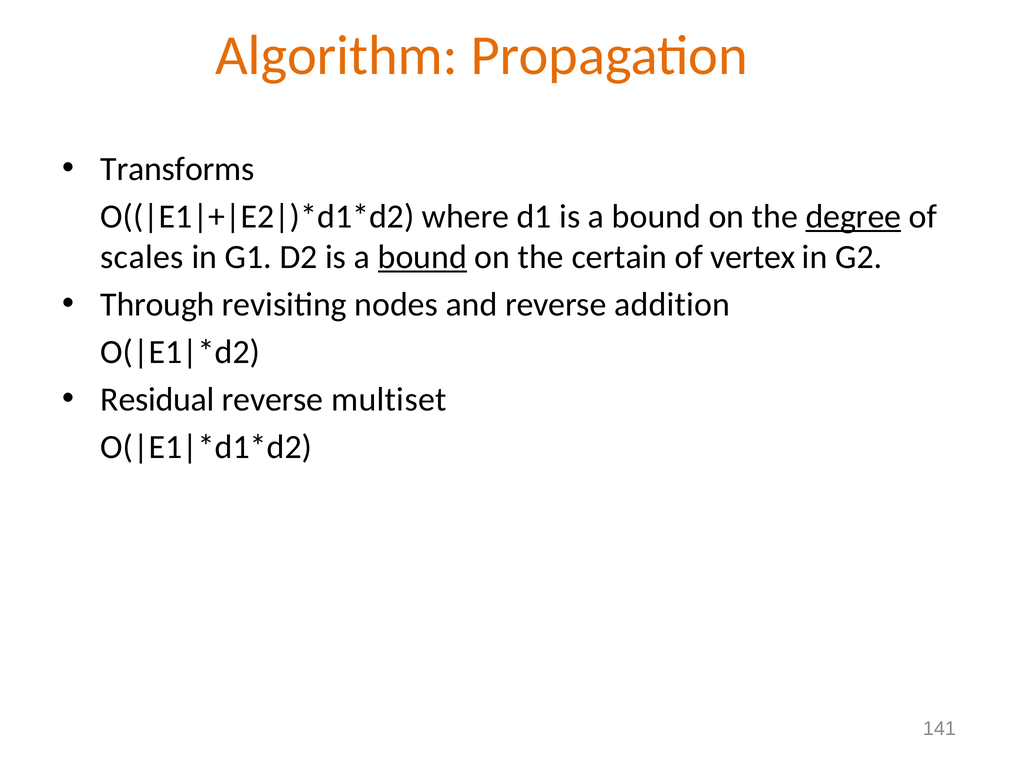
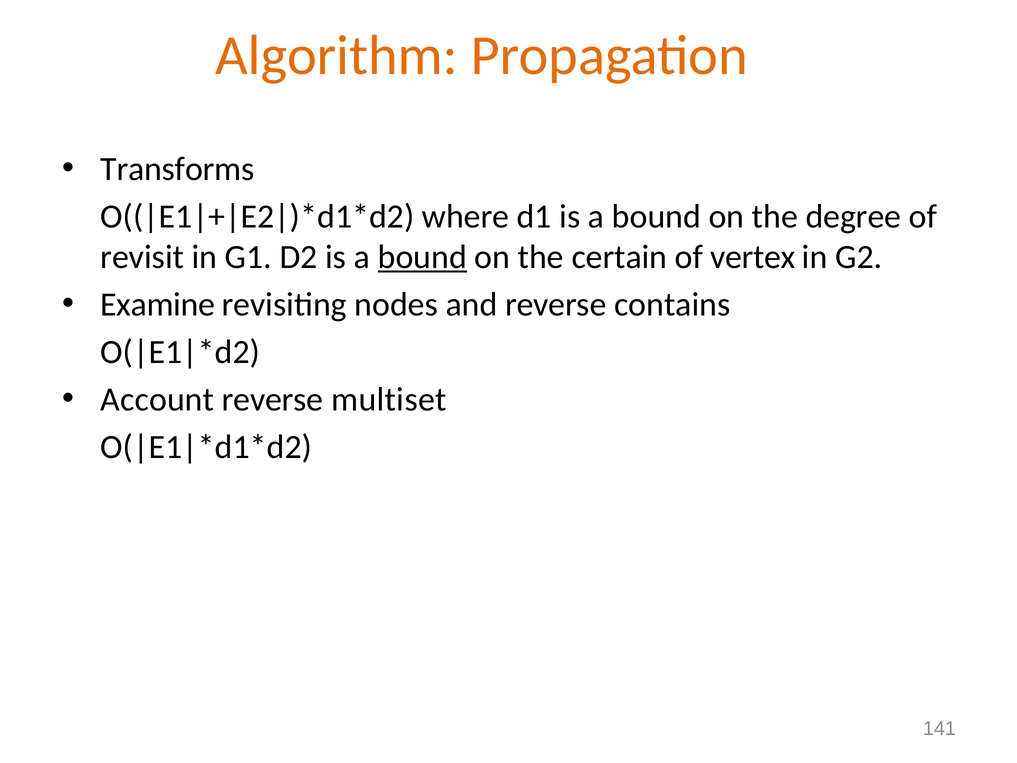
degree underline: present -> none (853, 216)
scales: scales -> revisit (142, 257)
Through: Through -> Examine (158, 304)
addition: addition -> contains (672, 304)
Residual: Residual -> Account (157, 399)
